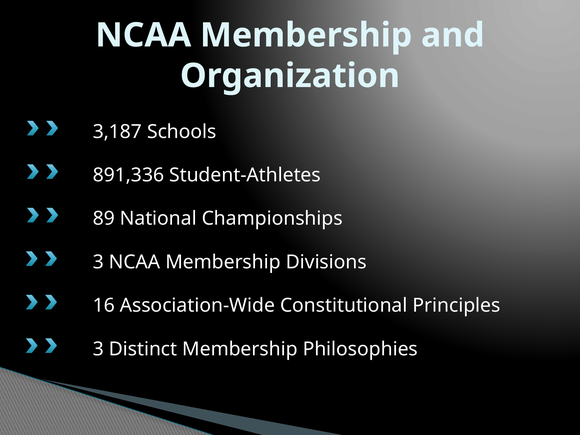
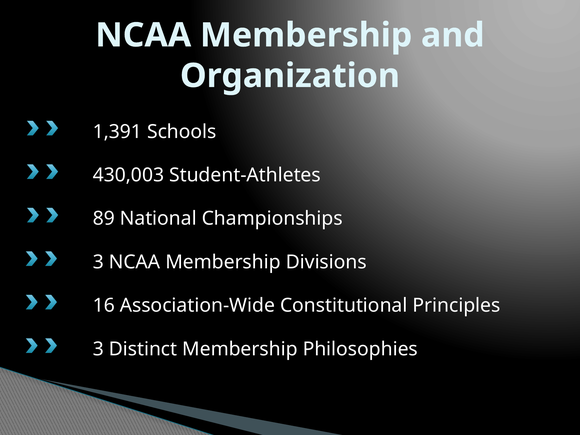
3,187: 3,187 -> 1,391 (117, 132)
891,336: 891,336 -> 430,003 (128, 175)
